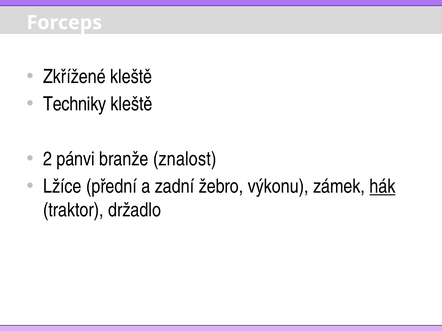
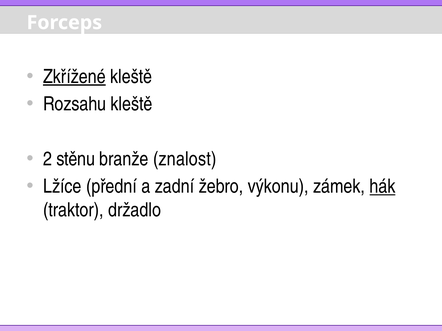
Zkřížené underline: none -> present (74, 77)
Techniky: Techniky -> Rozsahu (75, 104)
pánvi: pánvi -> stěnu (76, 159)
